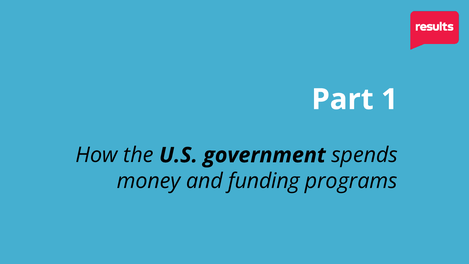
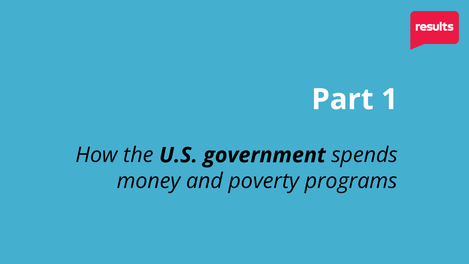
funding: funding -> poverty (264, 181)
